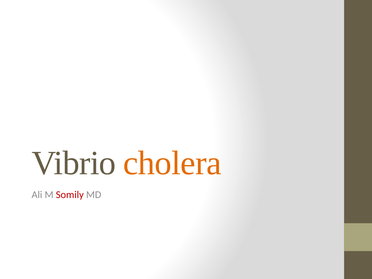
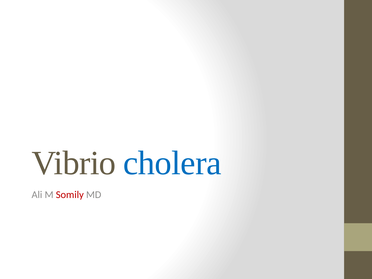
cholera colour: orange -> blue (172, 163)
